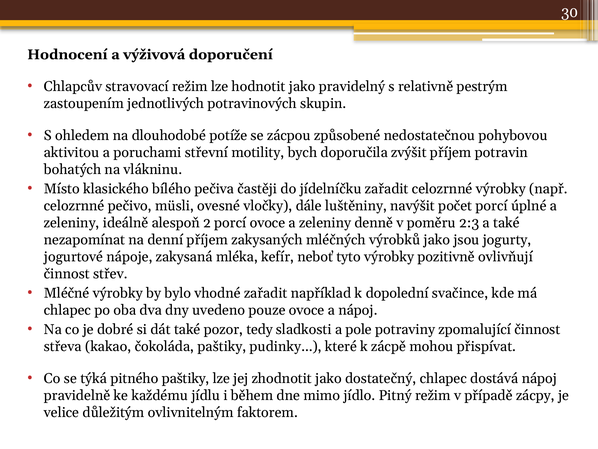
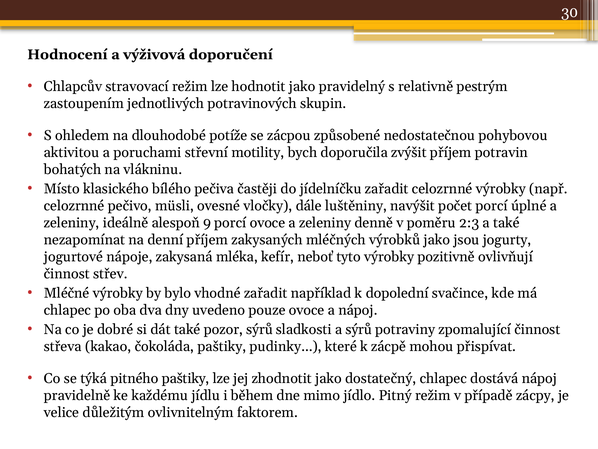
2: 2 -> 9 (207, 223)
pozor tedy: tedy -> sýrů (260, 329)
a pole: pole -> sýrů (359, 329)
